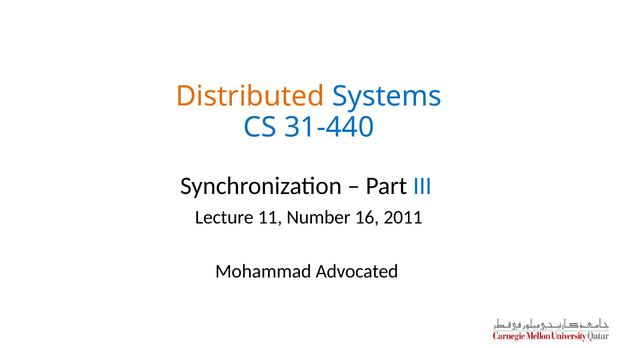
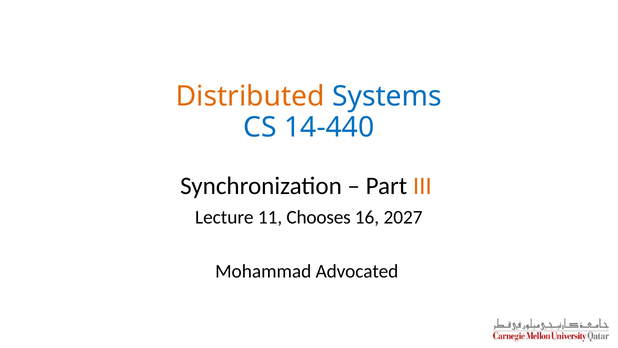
31-440: 31-440 -> 14-440 (329, 127)
III colour: blue -> orange (422, 186)
Number: Number -> Chooses (319, 217)
2011: 2011 -> 2027 (403, 217)
